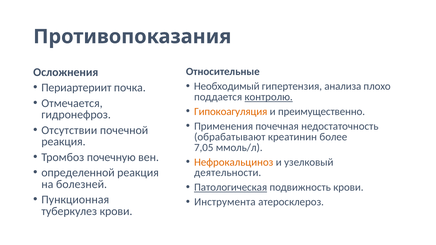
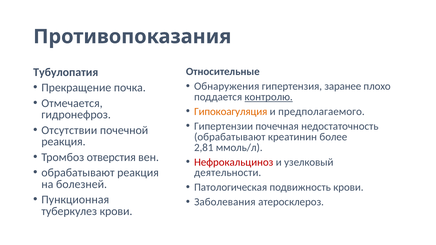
Осложнения: Осложнения -> Тубулопатия (66, 72)
Необходимый: Необходимый -> Обнаружения (227, 86)
анализа: анализа -> заранее (343, 86)
Периартериит: Периартериит -> Прекращение (76, 88)
преимущественно: преимущественно -> предполагаемого (321, 112)
Применения: Применения -> Гипертензии (224, 126)
7,05: 7,05 -> 2,81 (204, 148)
почечную: почечную -> отверстия (111, 157)
Нефрокальциноз colour: orange -> red (234, 162)
определенной: определенной -> обрабатывают (78, 173)
Патологическая underline: present -> none (231, 188)
Инструмента: Инструмента -> Заболевания (225, 202)
